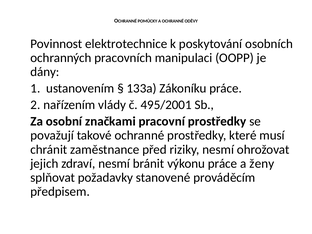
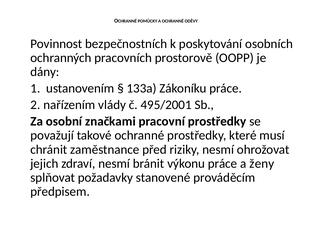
elektrotechnice: elektrotechnice -> bezpečnostních (126, 44)
manipulaci: manipulaci -> prostorově (184, 58)
